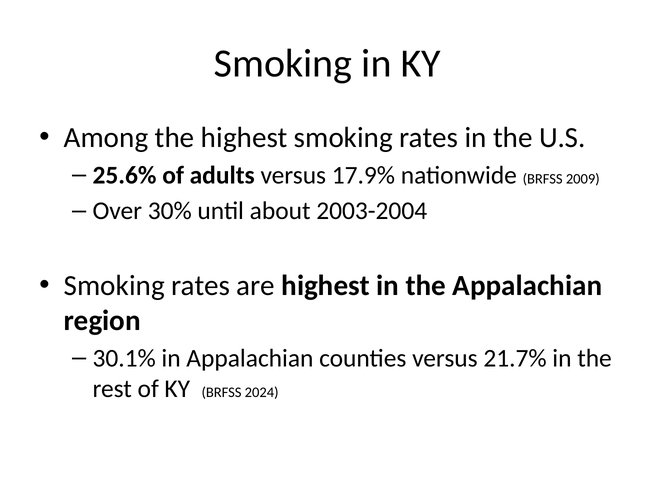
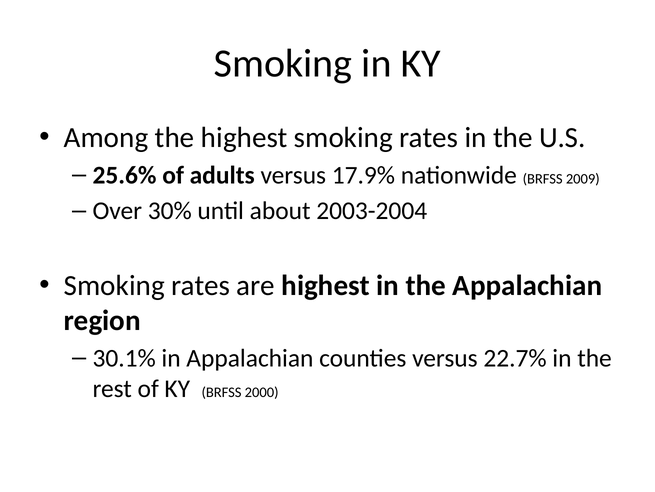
21.7%: 21.7% -> 22.7% (515, 358)
2024: 2024 -> 2000 (262, 392)
